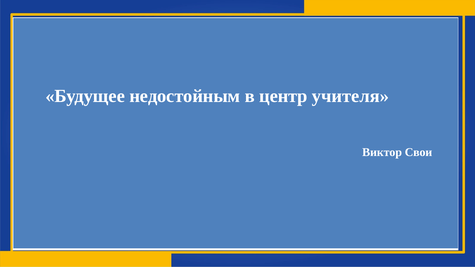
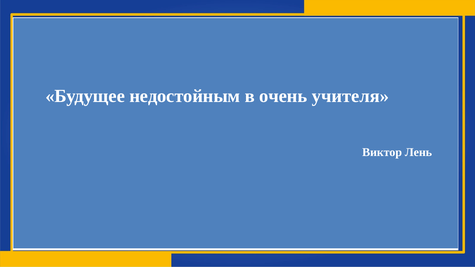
центр: центр -> очень (283, 96)
Свои: Свои -> Лень (418, 152)
